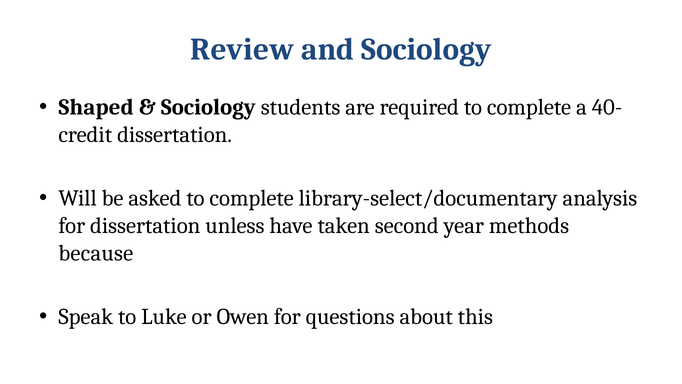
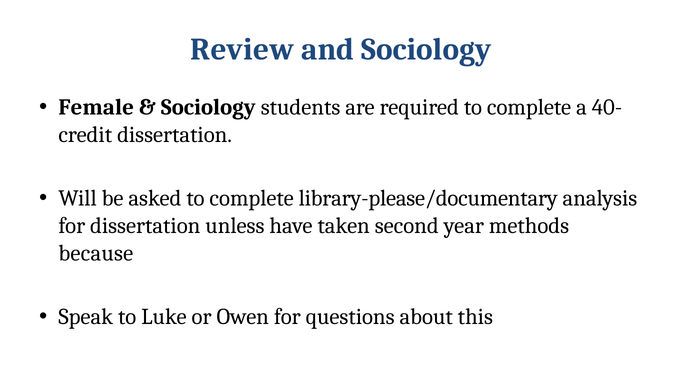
Shaped: Shaped -> Female (96, 107)
library-select/documentary: library-select/documentary -> library-please/documentary (428, 198)
